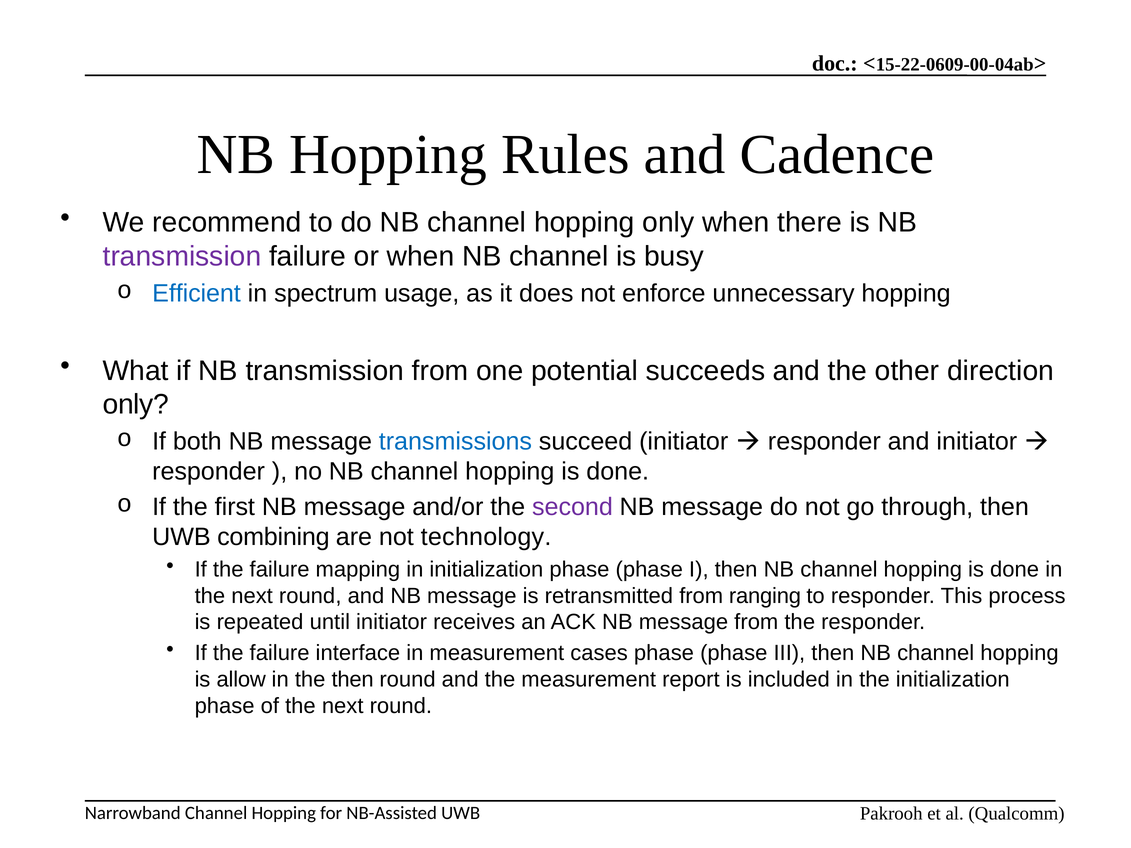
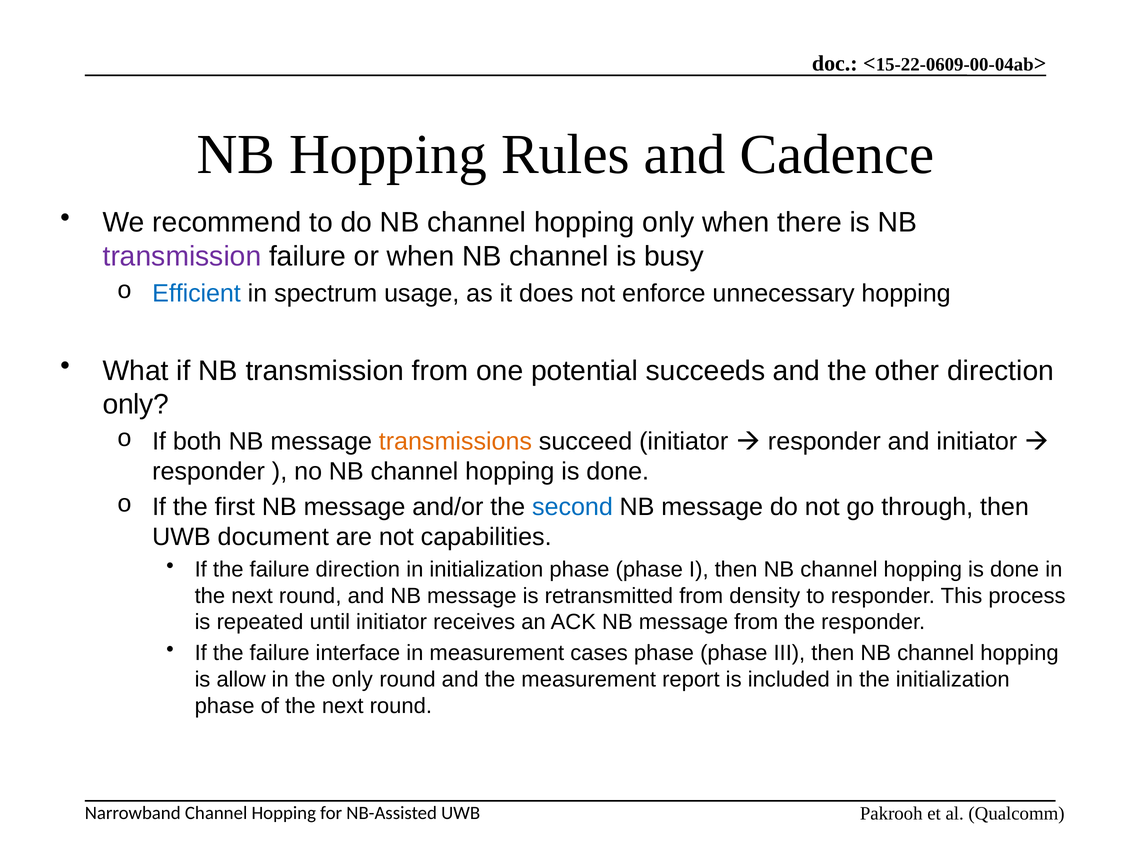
transmissions colour: blue -> orange (455, 442)
second colour: purple -> blue (572, 507)
combining: combining -> document (273, 537)
technology: technology -> capabilities (486, 537)
failure mapping: mapping -> direction (358, 570)
ranging: ranging -> density (765, 596)
the then: then -> only (352, 680)
